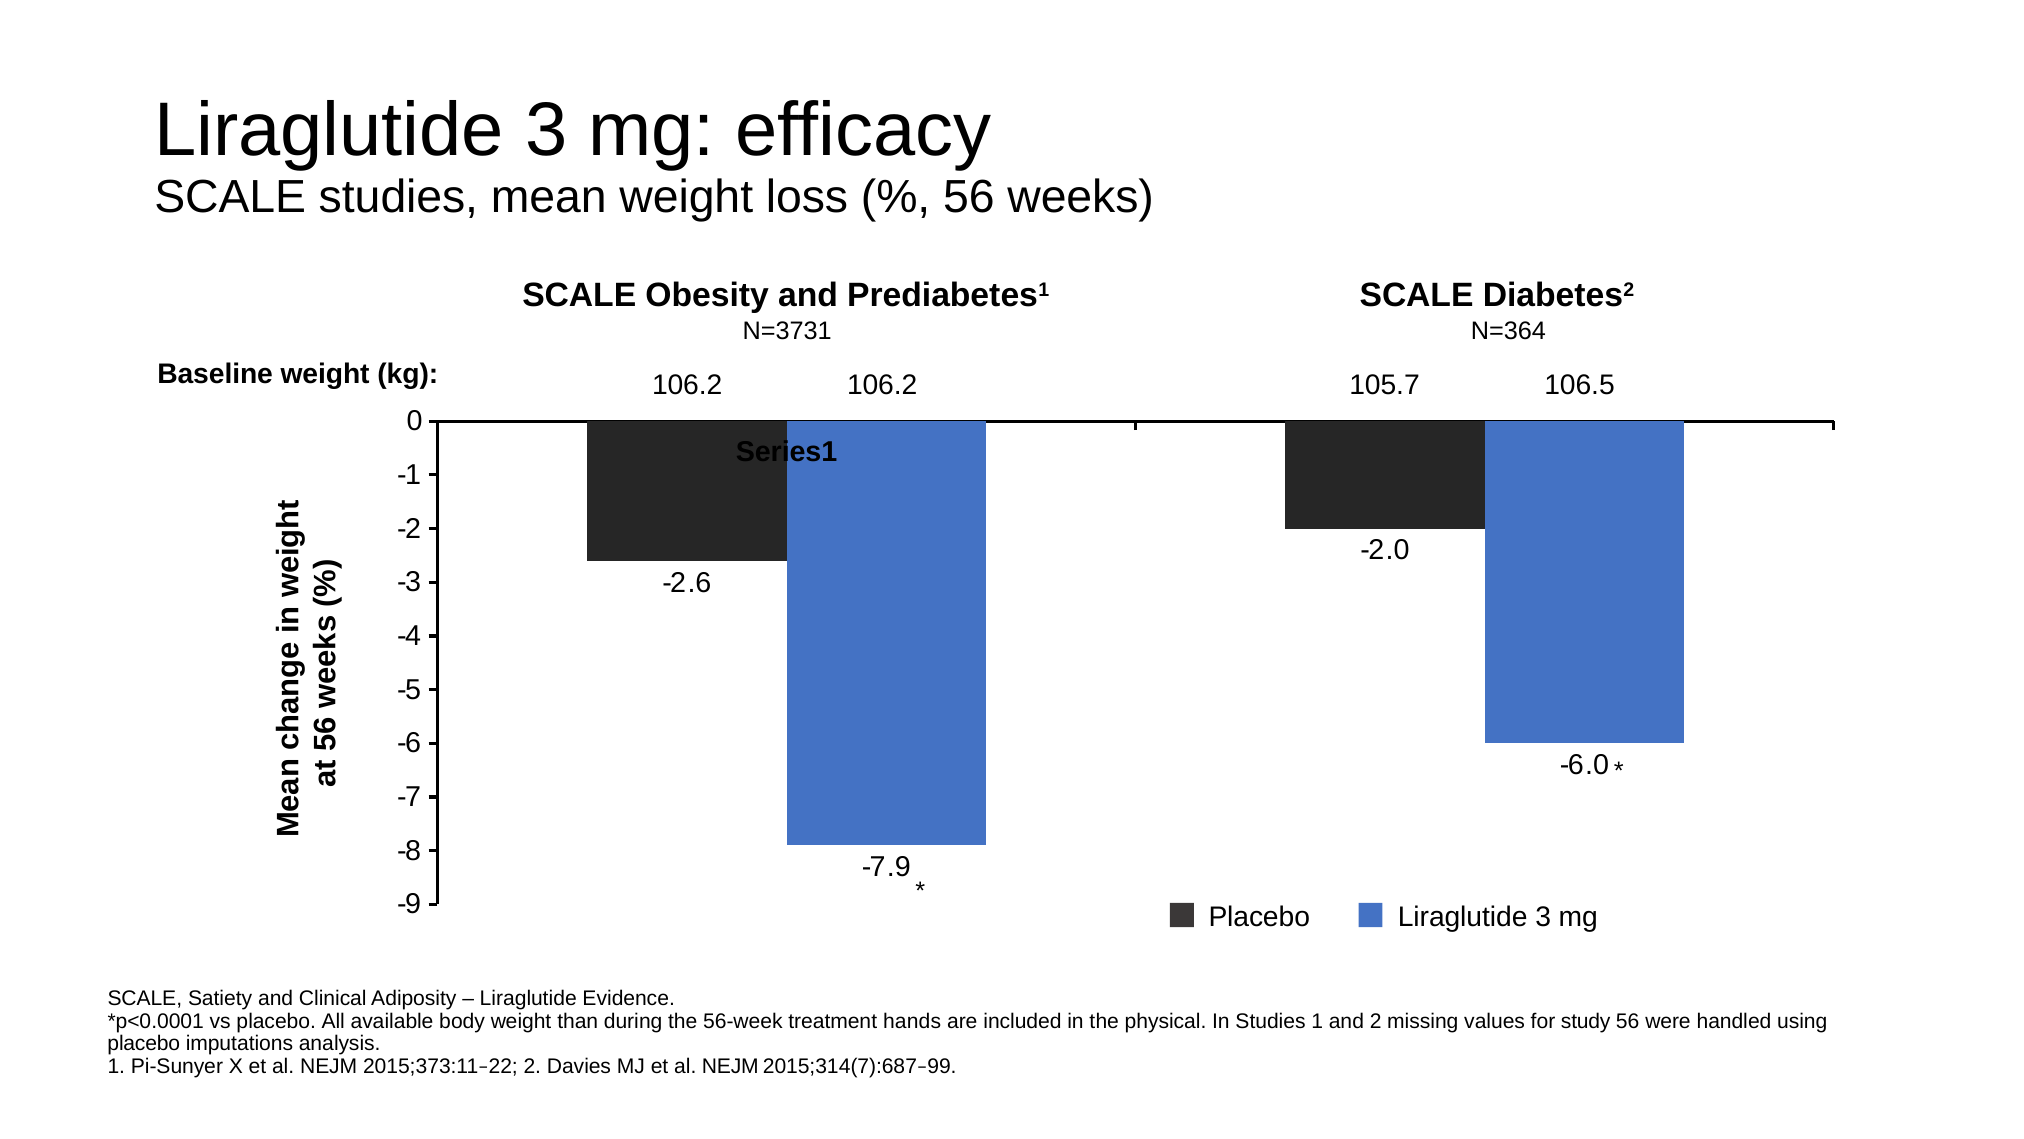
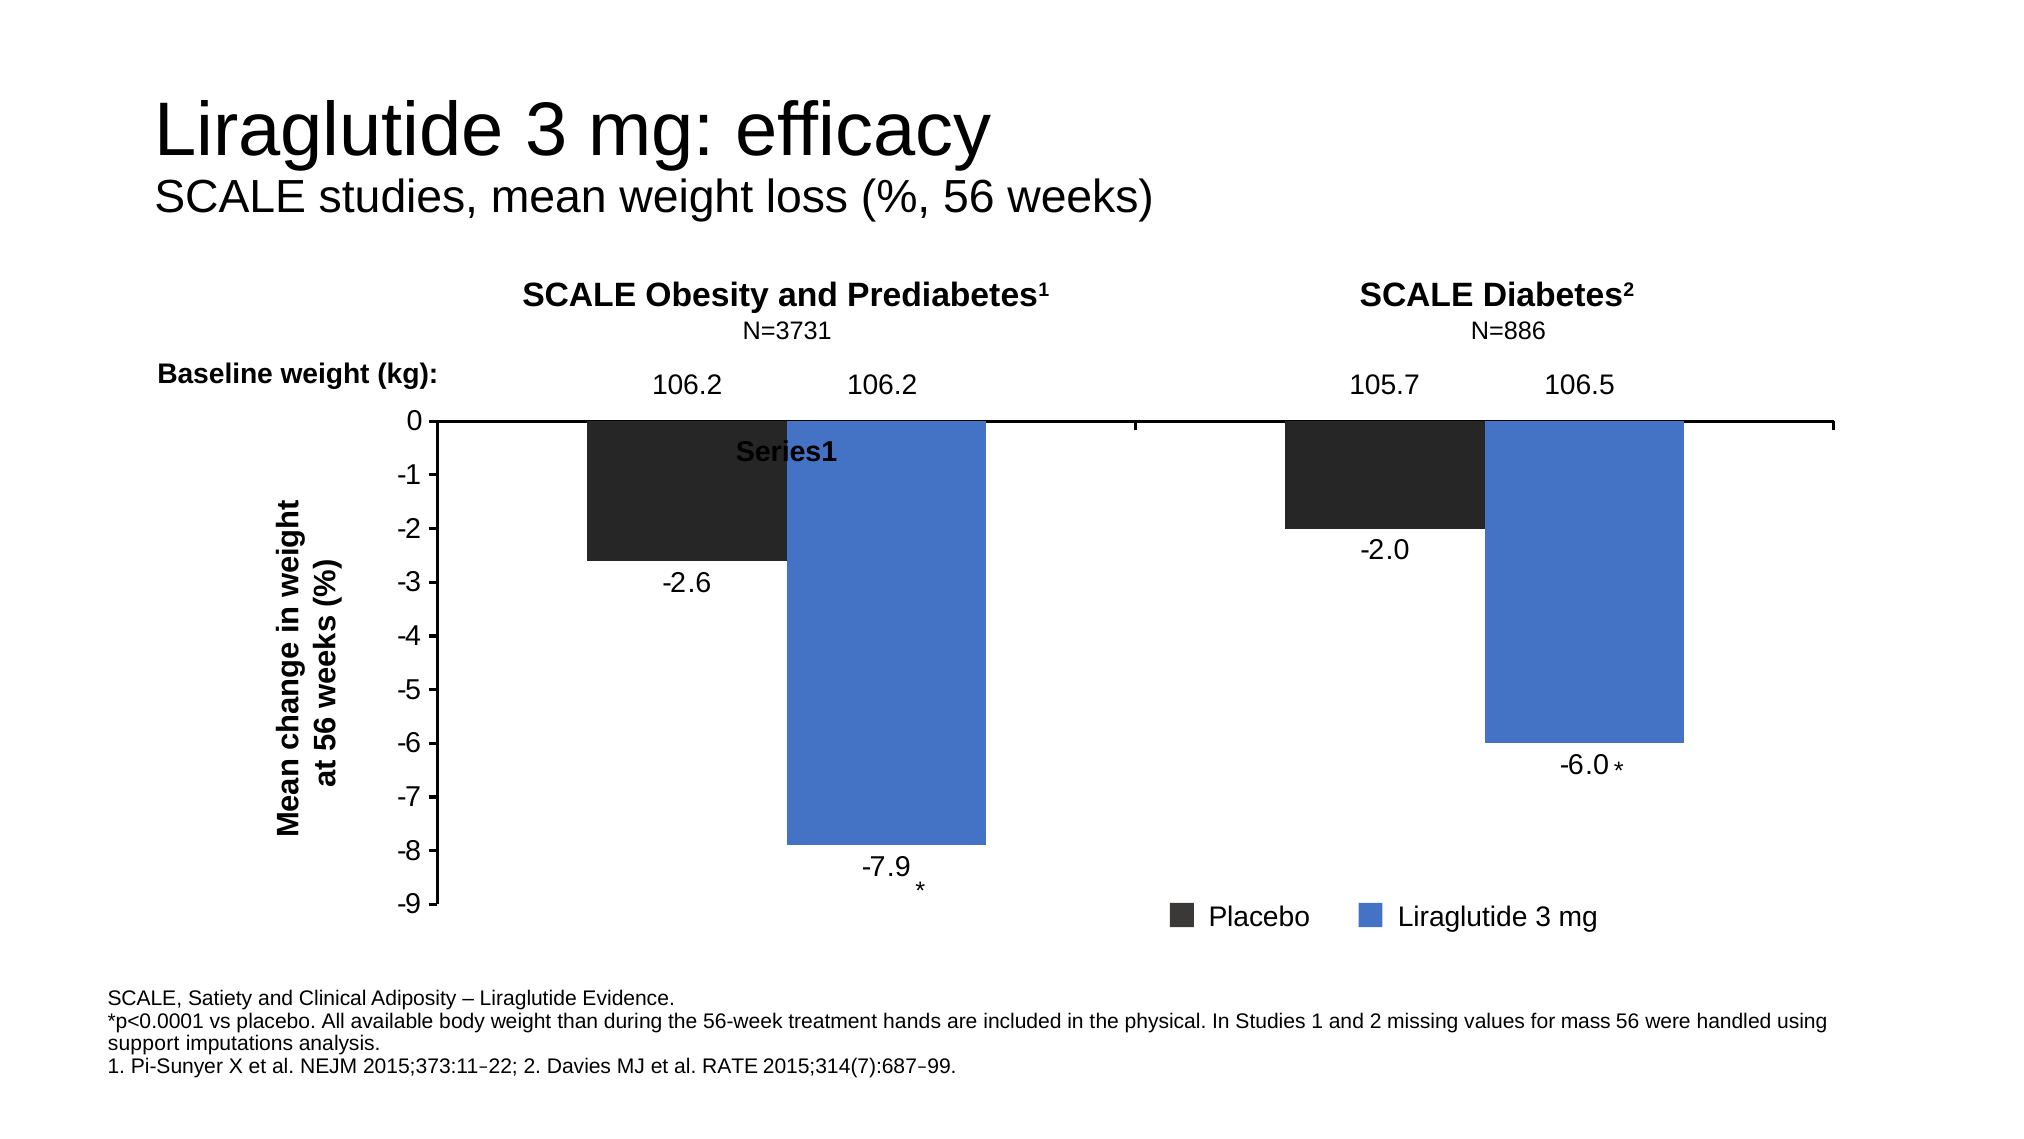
N=364: N=364 -> N=886 (1508, 331)
study: study -> mass (1586, 1021)
placebo: placebo -> support (144, 1043)
MJ et al NEJM: NEJM -> RATE (730, 1066)
